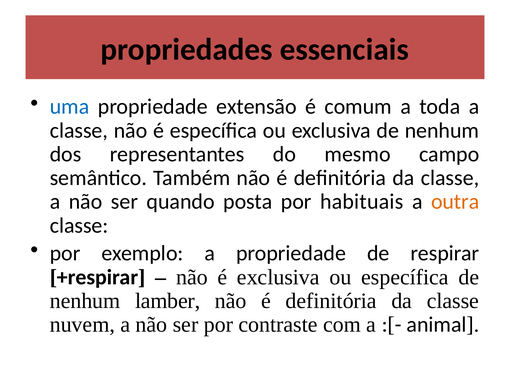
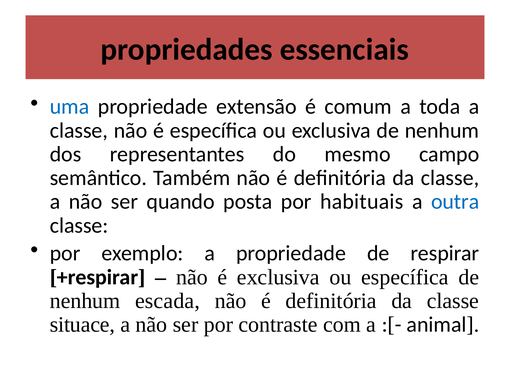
outra colour: orange -> blue (455, 201)
lamber: lamber -> escada (167, 300)
nuvem: nuvem -> situace (82, 324)
